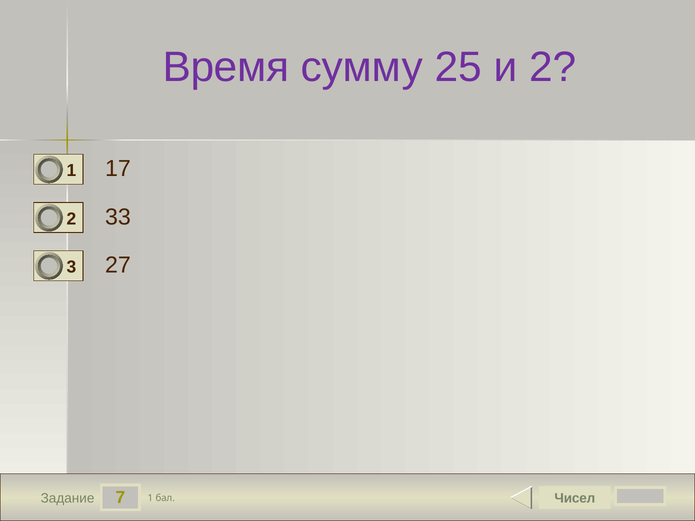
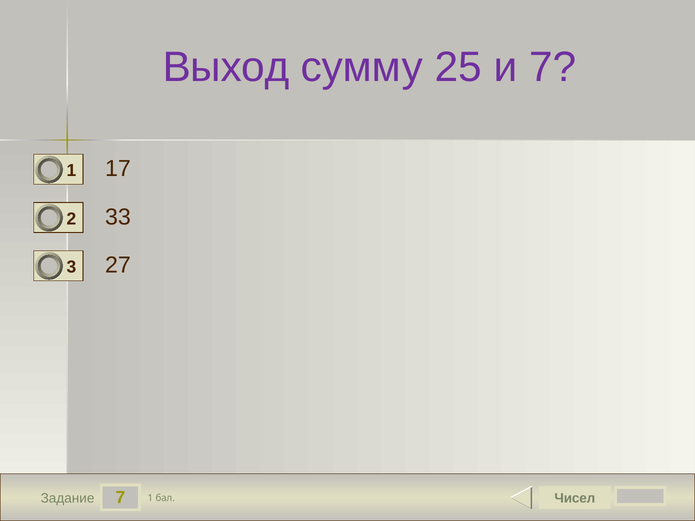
Время: Время -> Выход (226, 67)
и 2: 2 -> 7 (553, 67)
